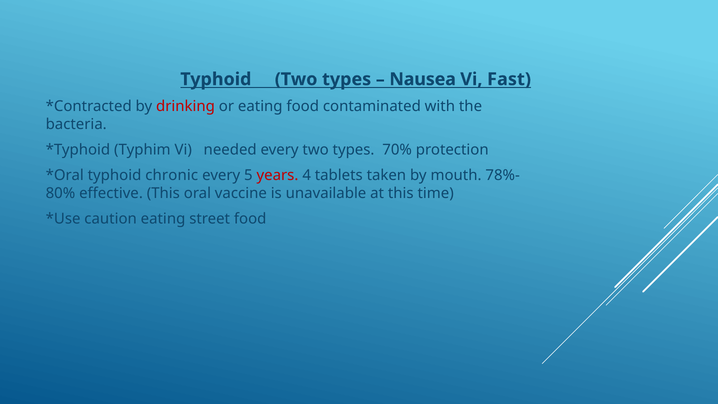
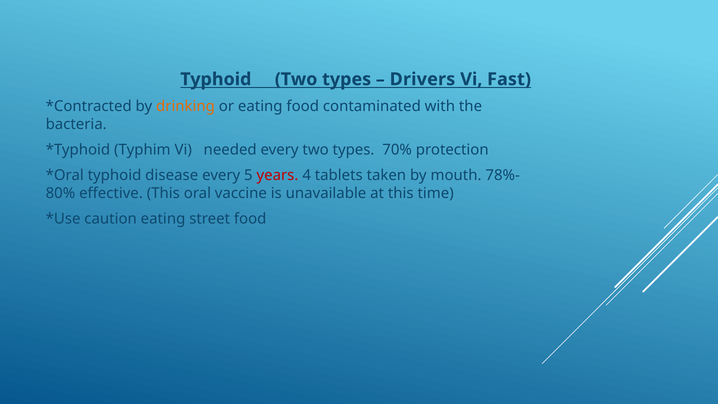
Nausea: Nausea -> Drivers (422, 79)
drinking colour: red -> orange (185, 106)
chronic: chronic -> disease (172, 175)
